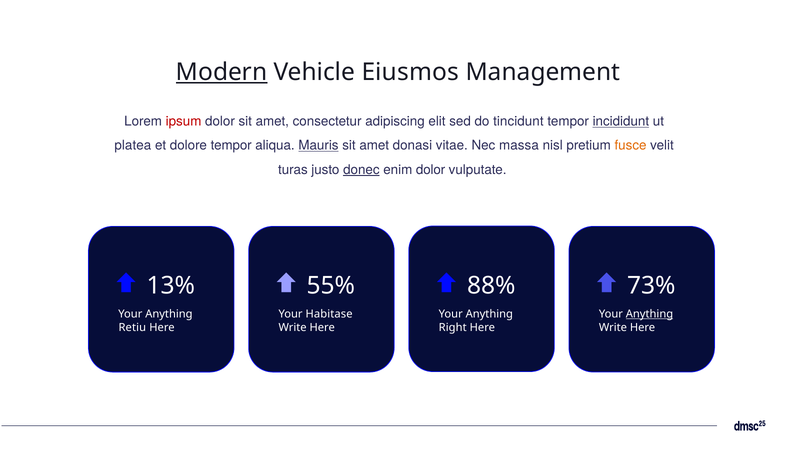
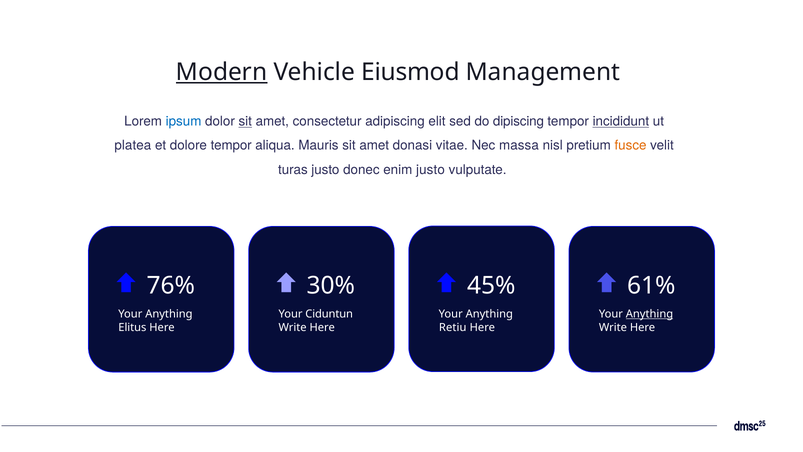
Eiusmos: Eiusmos -> Eiusmod (410, 72)
ipsum colour: red -> blue (184, 121)
sit underline: none -> present (245, 121)
tincidunt: tincidunt -> dipiscing (518, 121)
Mauris underline: present -> none (318, 145)
donec underline: present -> none (361, 170)
enim dolor: dolor -> justo (430, 170)
13%: 13% -> 76% (171, 286)
55%: 55% -> 30% (331, 286)
88%: 88% -> 45% (491, 286)
73%: 73% -> 61% (652, 286)
Habitase: Habitase -> Ciduntun (329, 314)
Retiu: Retiu -> Elitus (132, 327)
Right: Right -> Retiu (453, 327)
